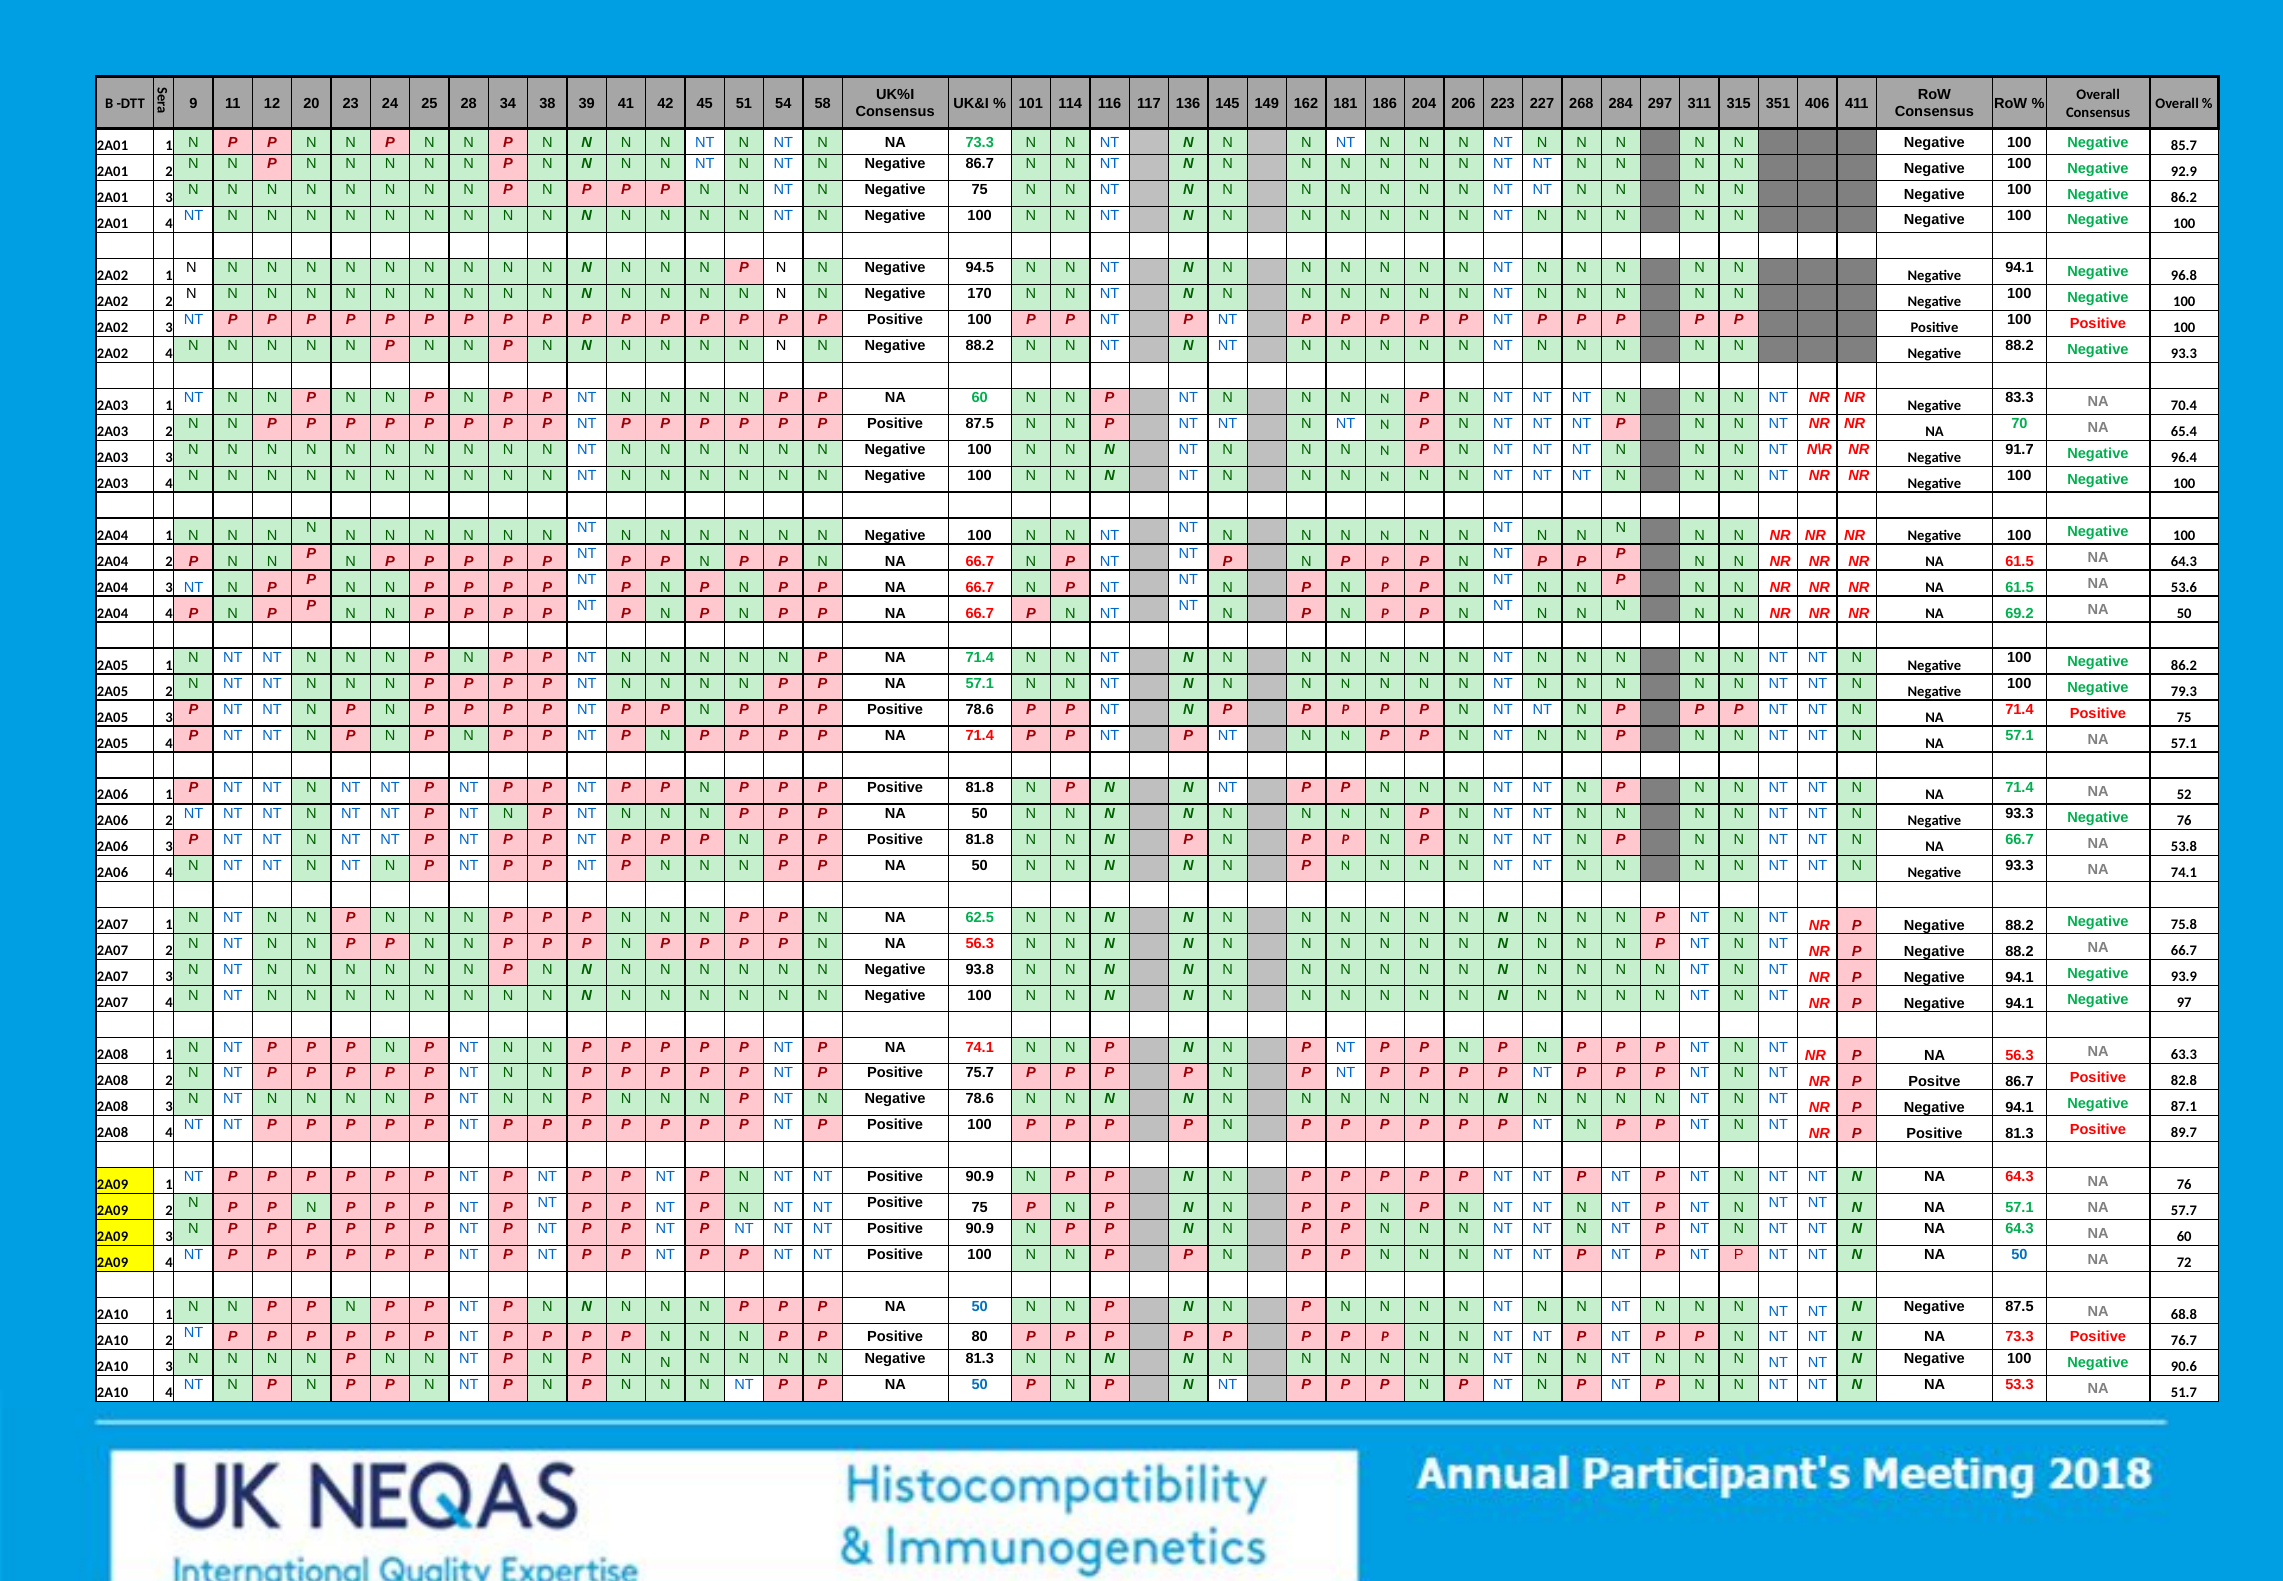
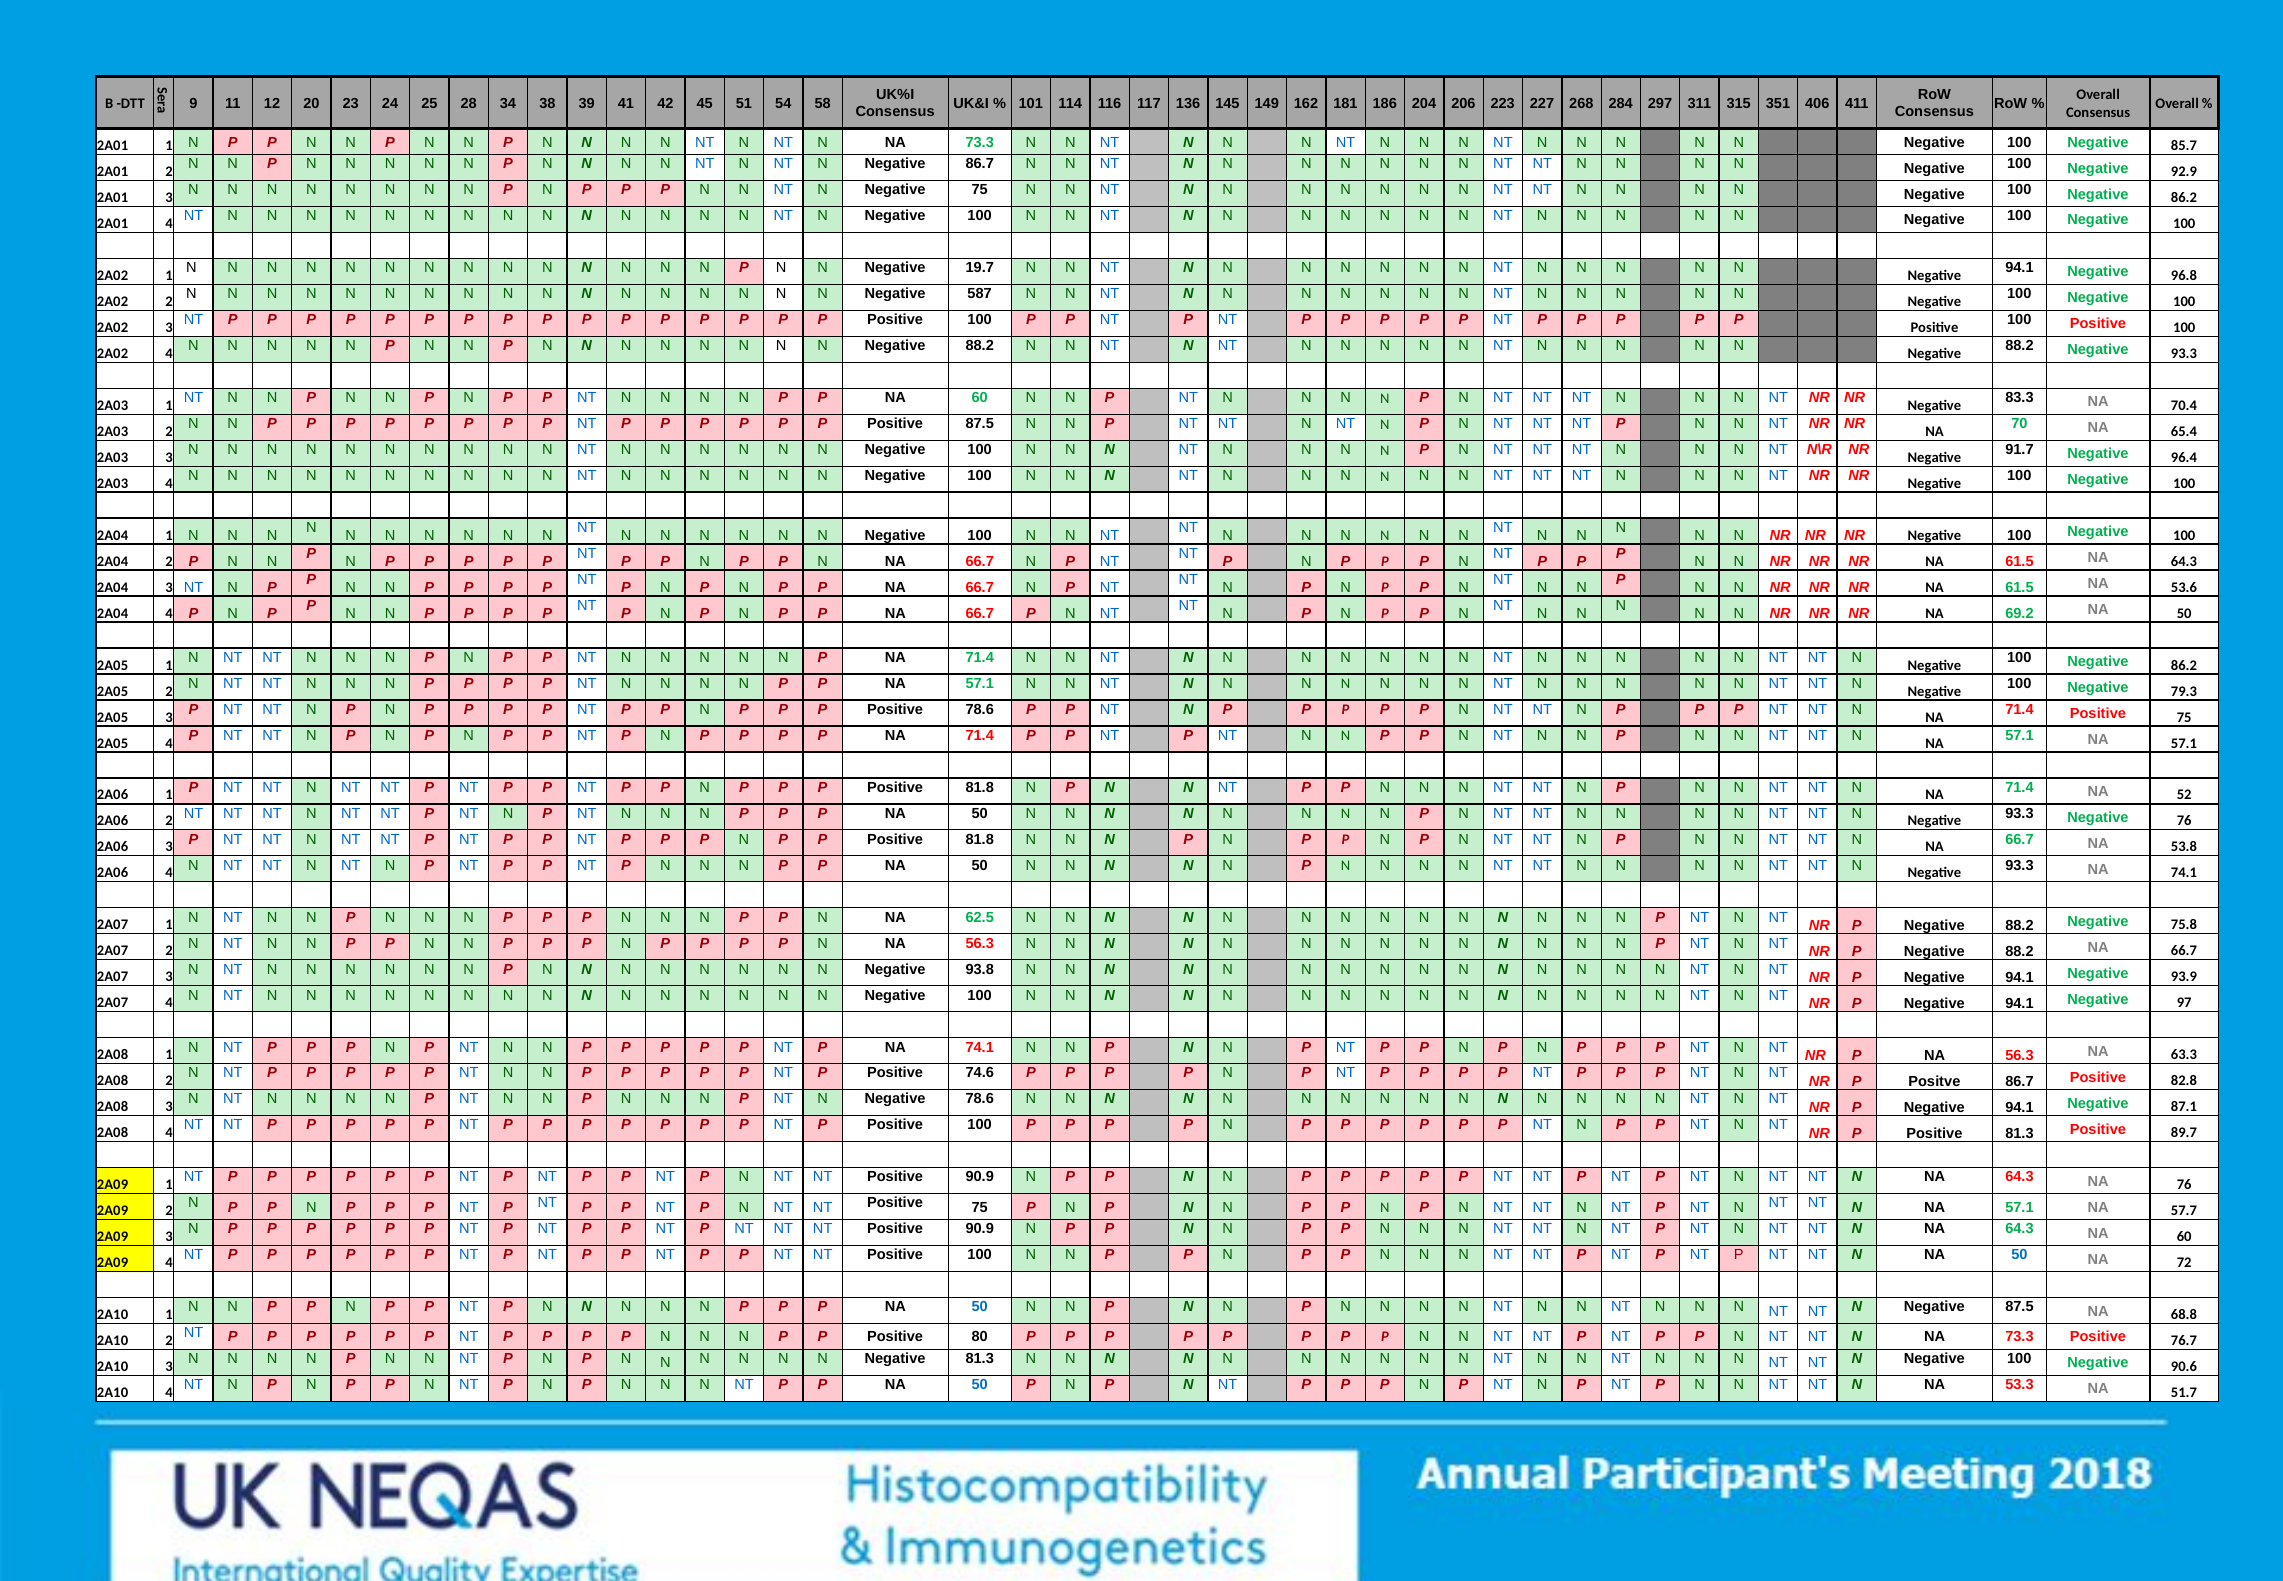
94.5: 94.5 -> 19.7 (980, 268)
170: 170 -> 587 (980, 294)
75.7: 75.7 -> 74.6 (980, 1073)
